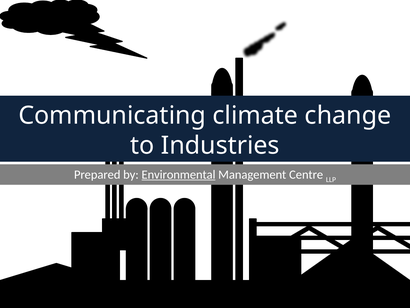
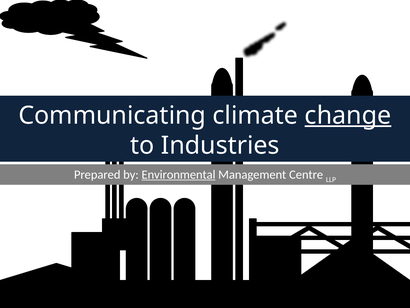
change underline: none -> present (348, 115)
